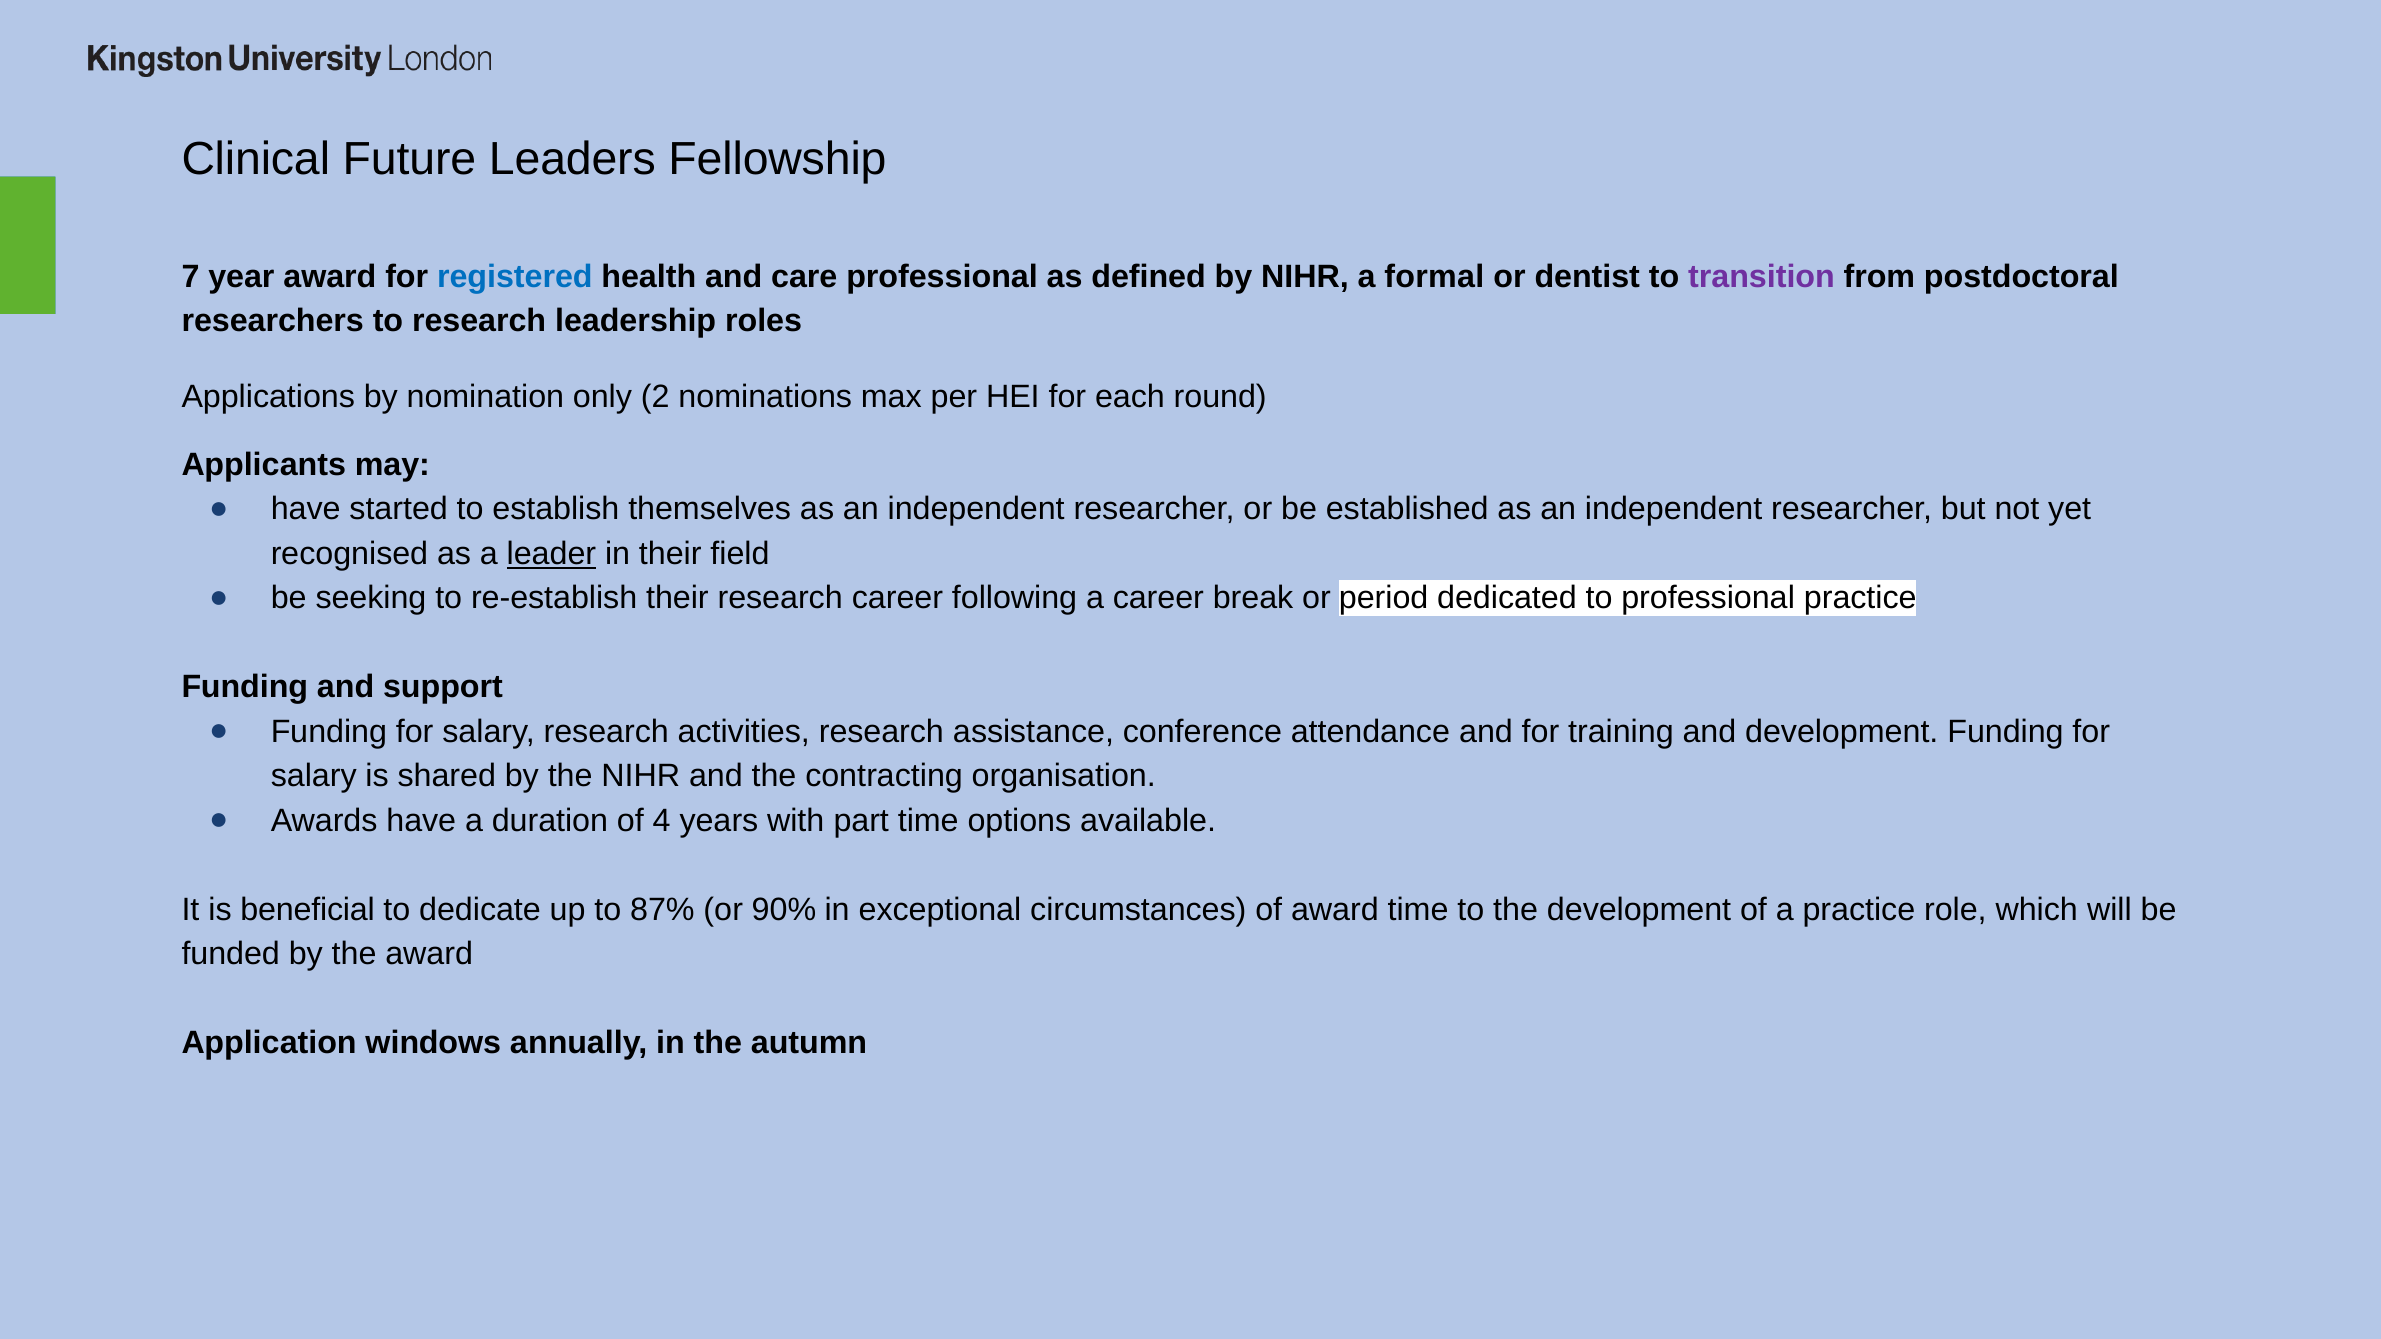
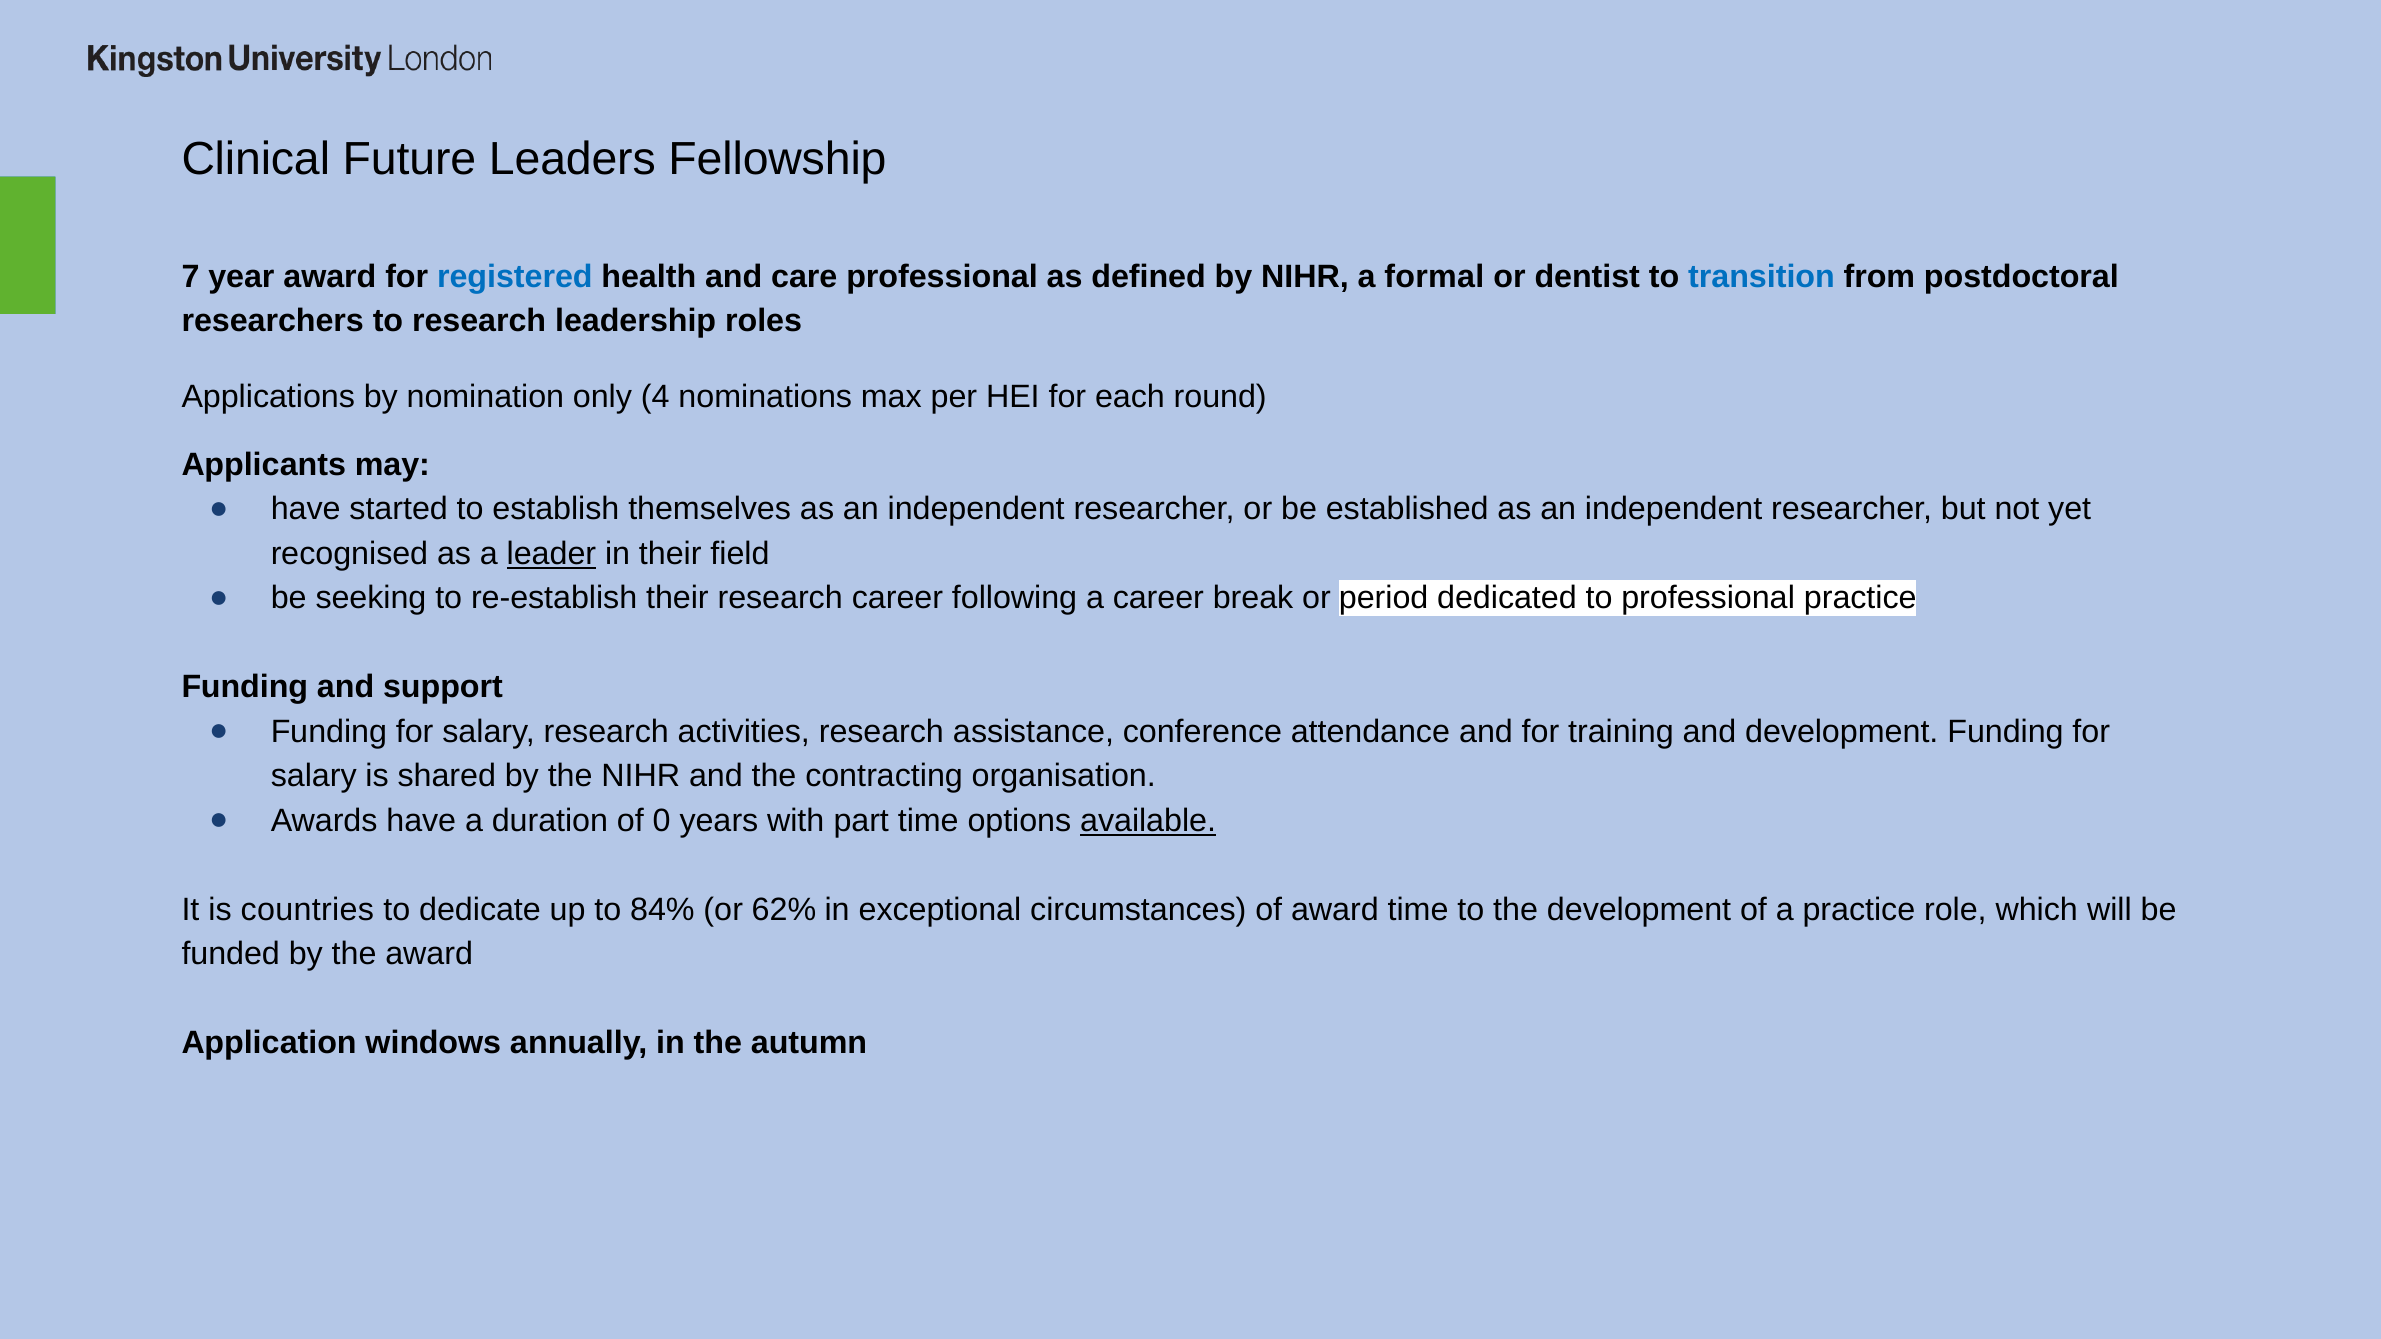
transition colour: purple -> blue (1761, 277)
2: 2 -> 4 (655, 397)
4: 4 -> 0 (662, 821)
available underline: none -> present (1148, 821)
beneficial: beneficial -> countries (307, 910)
87%: 87% -> 84% (662, 910)
90%: 90% -> 62% (784, 910)
